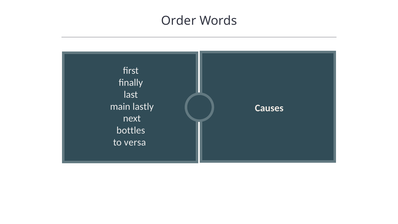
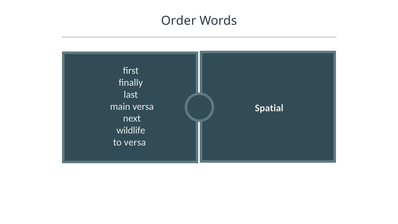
main lastly: lastly -> versa (143, 106)
Causes: Causes -> Spatial (269, 108)
bottles: bottles -> wildlife (131, 130)
